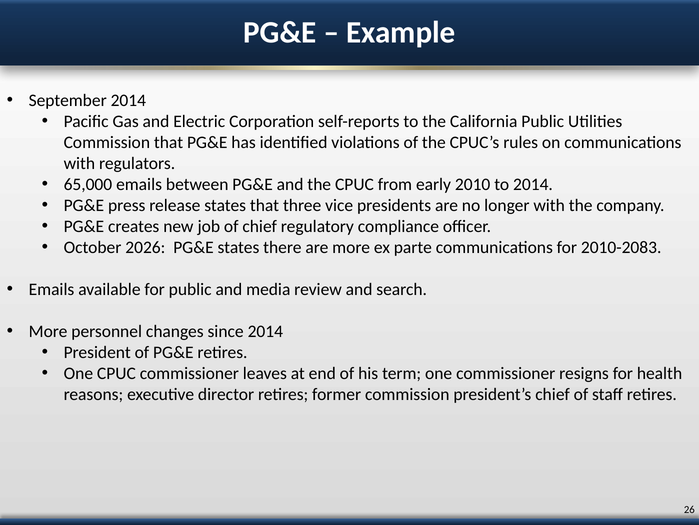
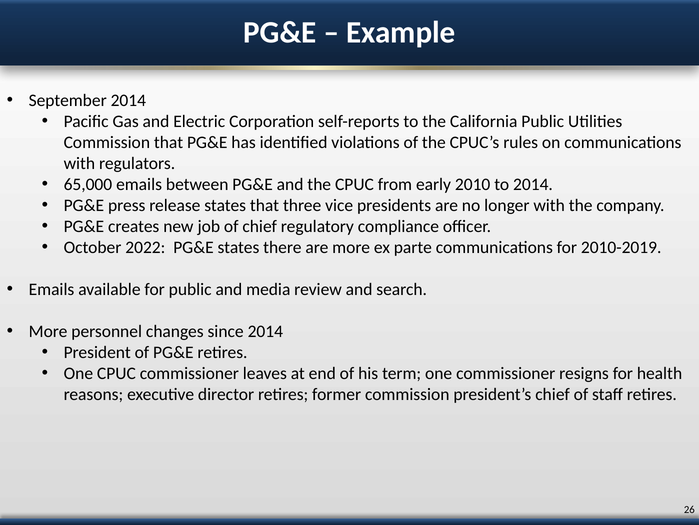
2026: 2026 -> 2022 (145, 247)
2010-2083: 2010-2083 -> 2010-2019 (621, 247)
